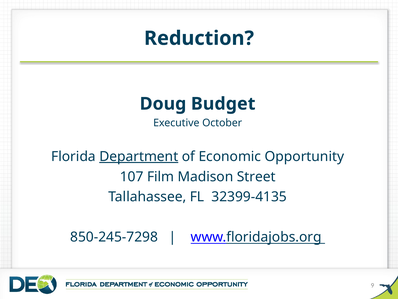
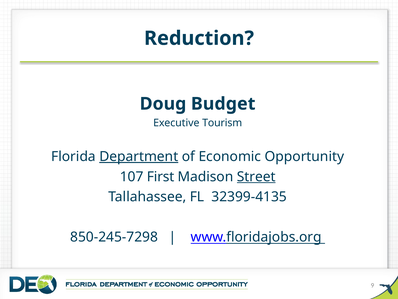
October: October -> Tourism (222, 123)
Film: Film -> First (161, 176)
Street underline: none -> present (256, 176)
